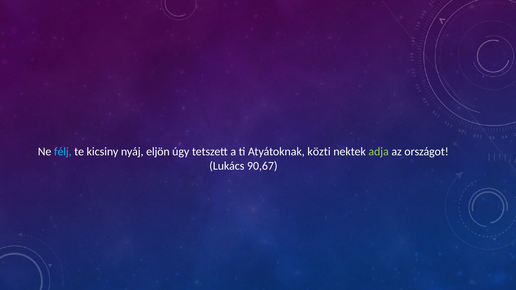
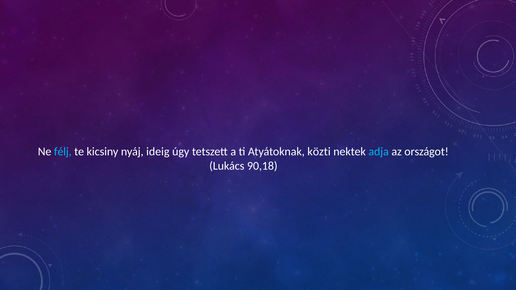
eljön: eljön -> ideig (158, 152)
adja colour: light green -> light blue (379, 152)
90,67: 90,67 -> 90,18 (262, 166)
